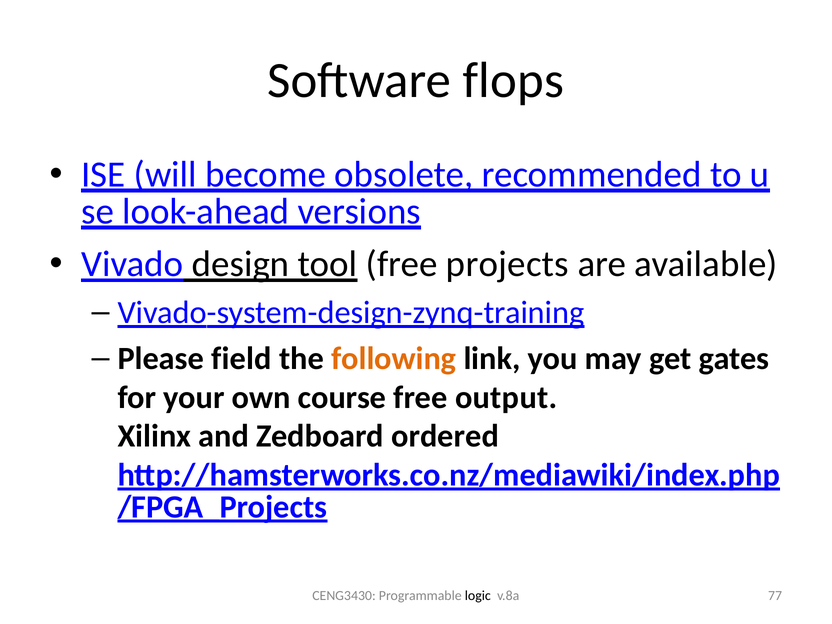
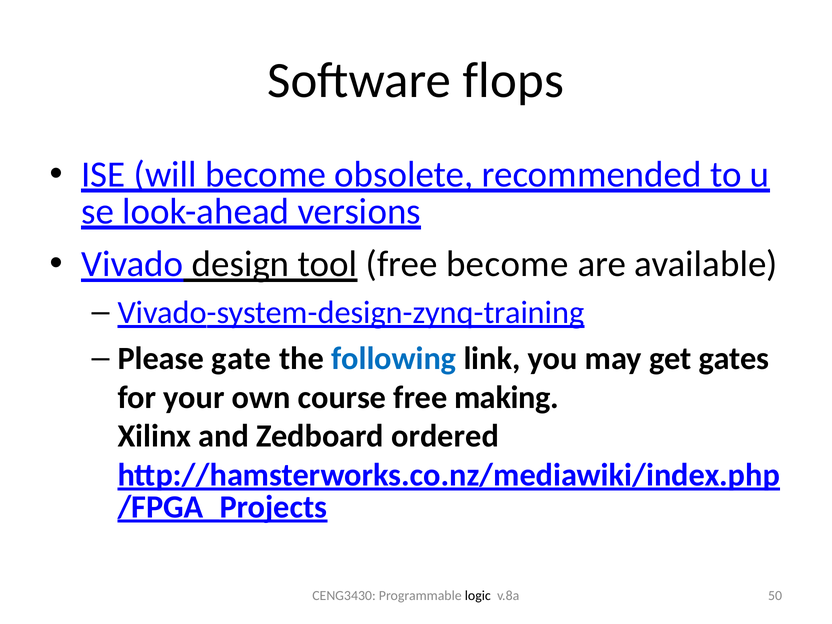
free projects: projects -> become (507, 264)
field: field -> gate (241, 359)
following colour: orange -> blue (394, 359)
output: output -> making (507, 397)
77: 77 -> 50 (775, 596)
